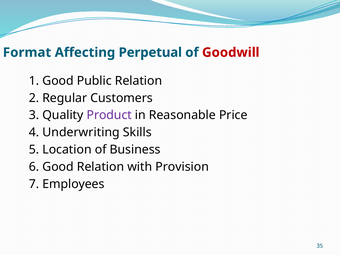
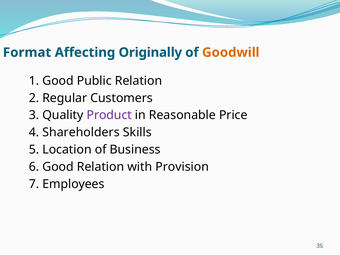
Perpetual: Perpetual -> Originally (150, 52)
Goodwill colour: red -> orange (231, 52)
Underwriting: Underwriting -> Shareholders (81, 132)
